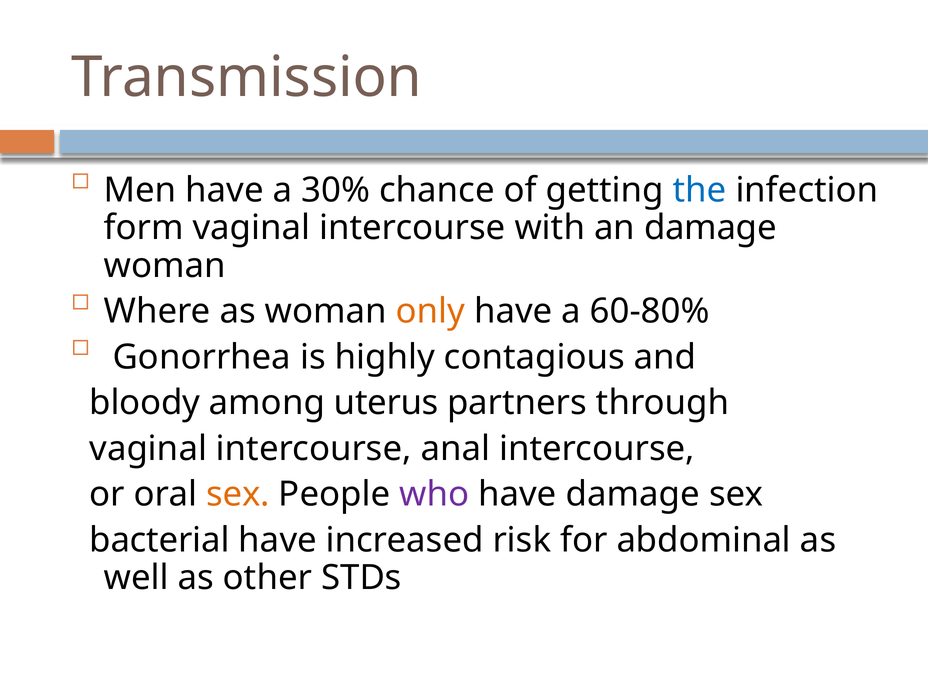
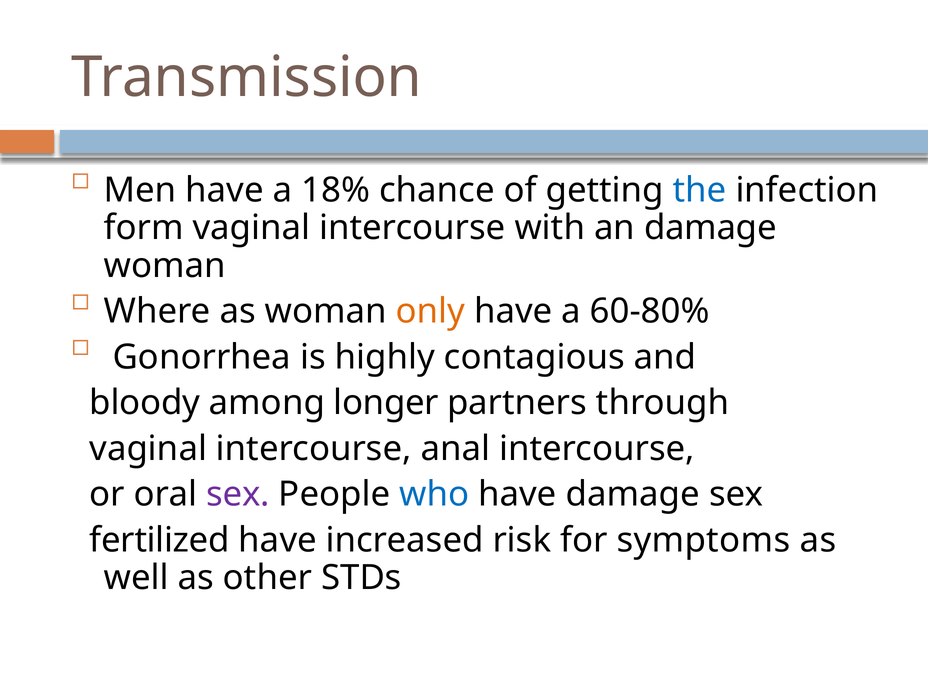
30%: 30% -> 18% (336, 190)
uterus: uterus -> longer (386, 403)
sex colour: orange -> purple (238, 494)
who colour: purple -> blue (434, 494)
bacterial: bacterial -> fertilized (160, 540)
abdominal: abdominal -> symptoms (704, 540)
